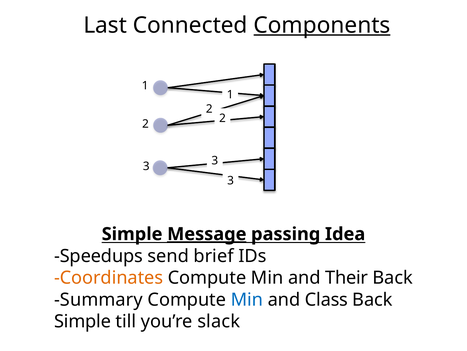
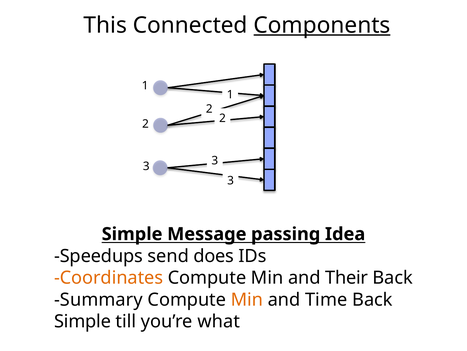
Last: Last -> This (105, 25)
Message underline: present -> none (207, 234)
brief: brief -> does (214, 255)
Min colour: blue -> orange (247, 299)
Class: Class -> Time (326, 299)
slack: slack -> what (219, 321)
